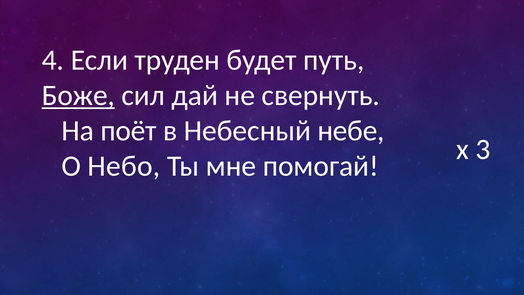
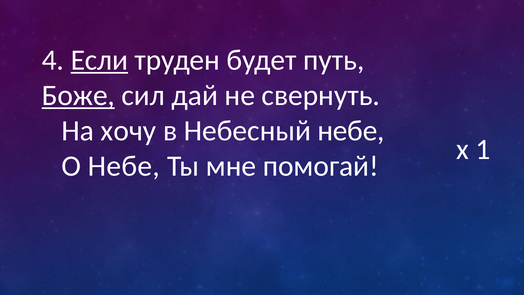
Если underline: none -> present (99, 60)
поёт: поёт -> хочу (128, 131)
3: 3 -> 1 (483, 149)
О Небо: Небо -> Небе (124, 166)
